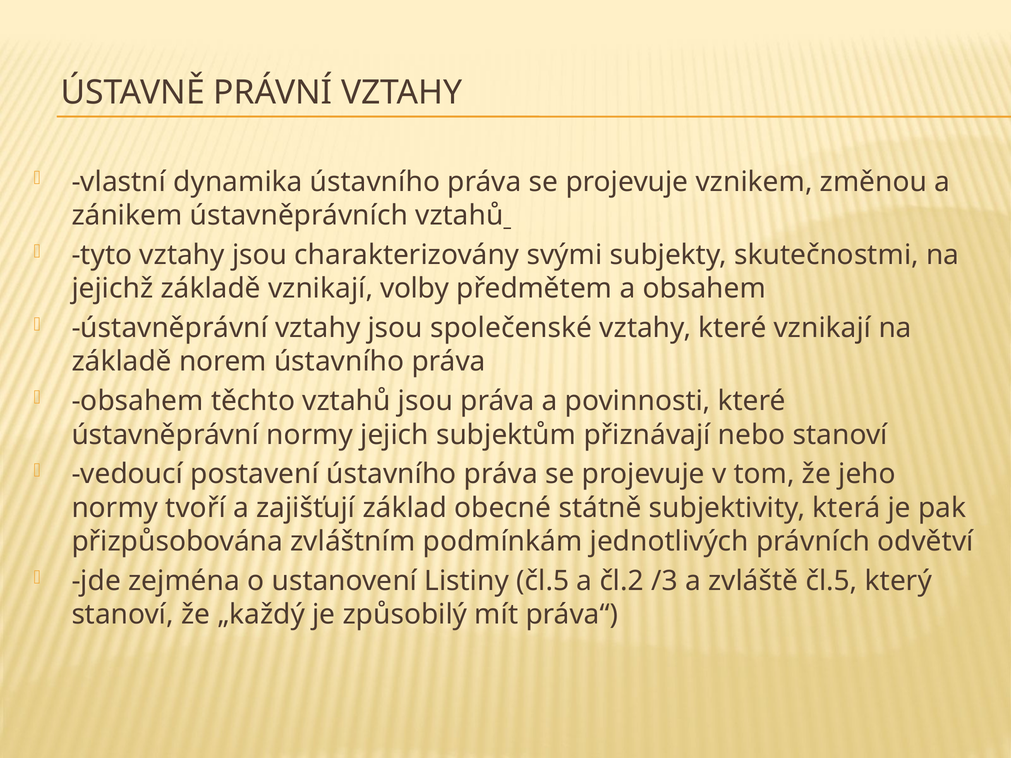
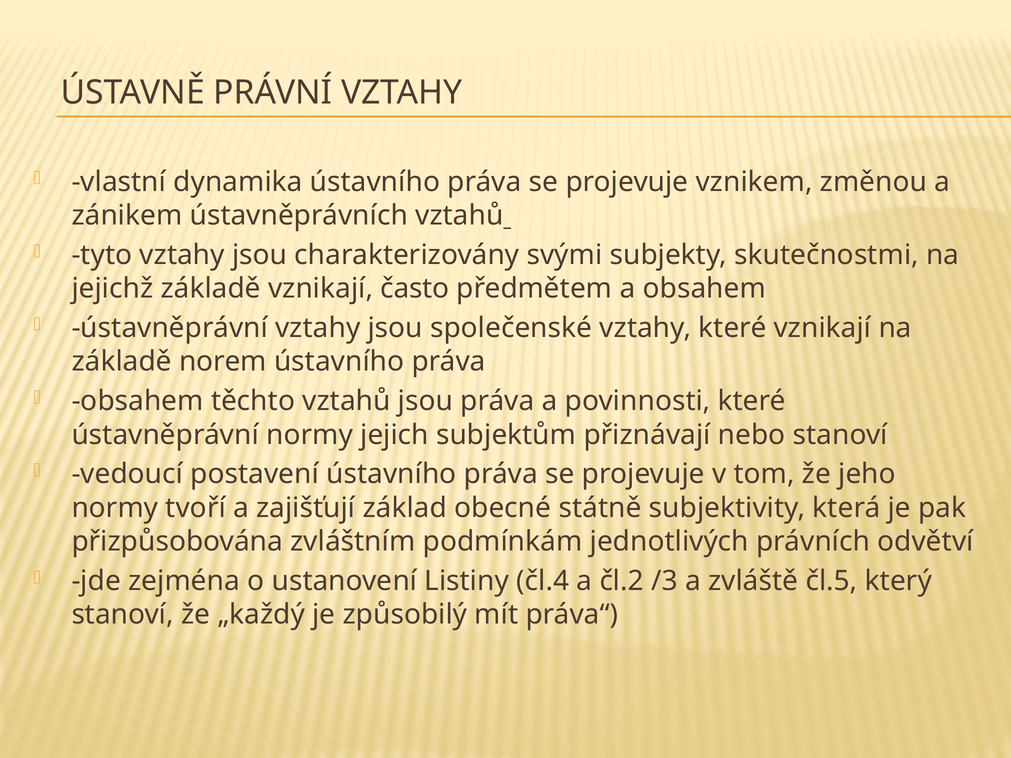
volby: volby -> často (415, 289)
Listiny čl.5: čl.5 -> čl.4 (543, 581)
